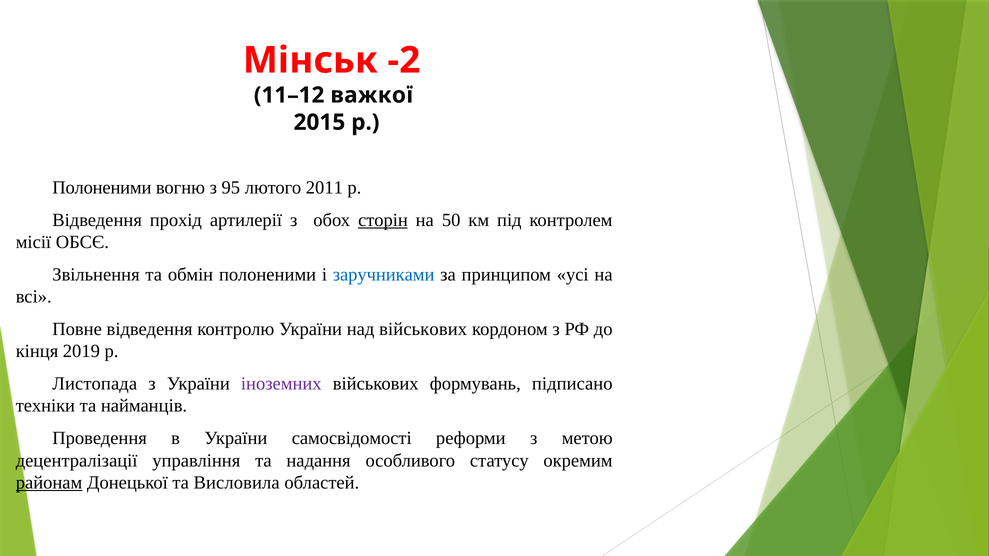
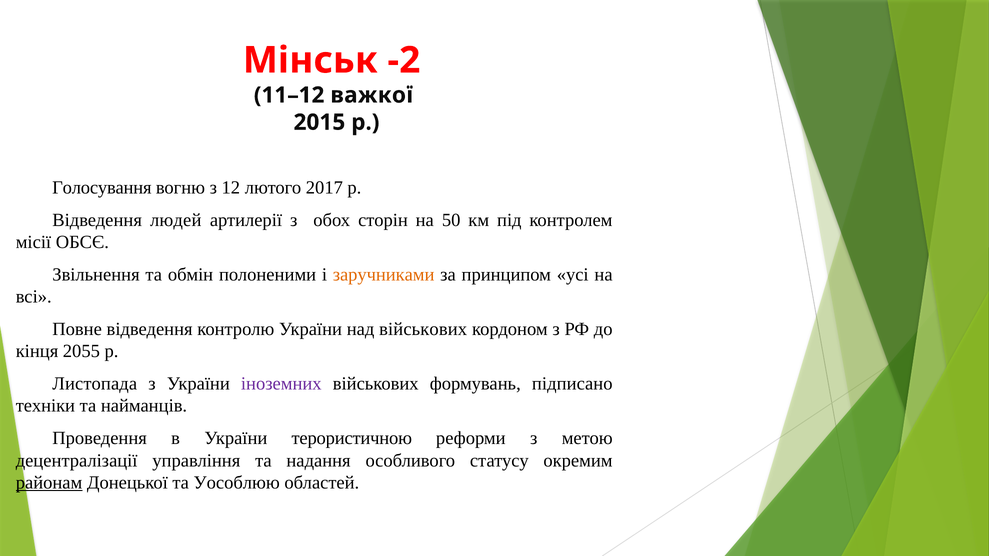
Полоненими: Полоненими -> Голосування (102, 188)
95: 95 -> 12 (231, 188)
2011: 2011 -> 2017 (324, 188)
прохід: прохід -> людей (176, 220)
сторін underline: present -> none (383, 220)
заручниками colour: blue -> orange (384, 275)
2019: 2019 -> 2055 (81, 352)
самосвідомості: самосвідомості -> терористичною (352, 438)
Висловила: Висловила -> Уособлюю (237, 483)
